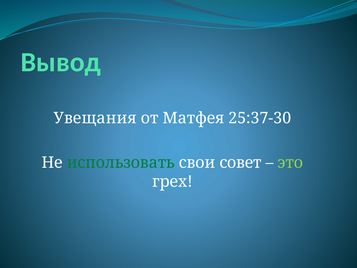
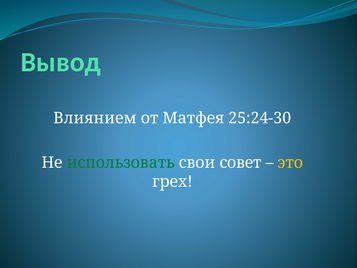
Увещания: Увещания -> Влиянием (95, 118)
25:37-30: 25:37-30 -> 25:24-30 (260, 118)
это colour: light green -> yellow (290, 162)
